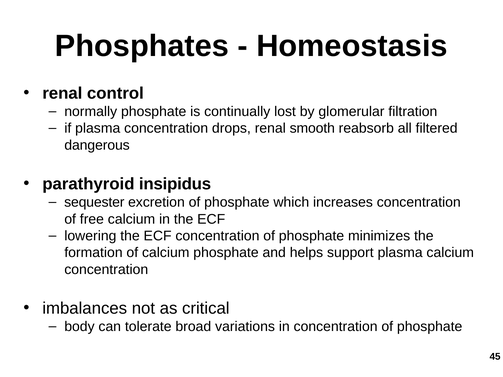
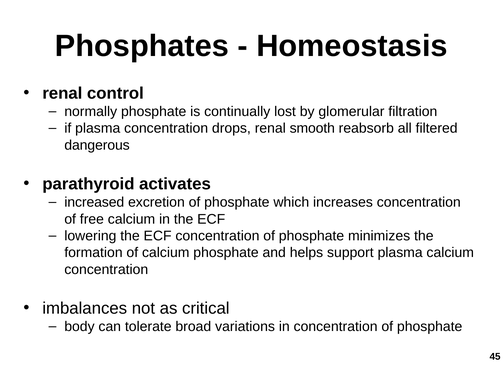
insipidus: insipidus -> activates (175, 184)
sequester: sequester -> increased (94, 202)
